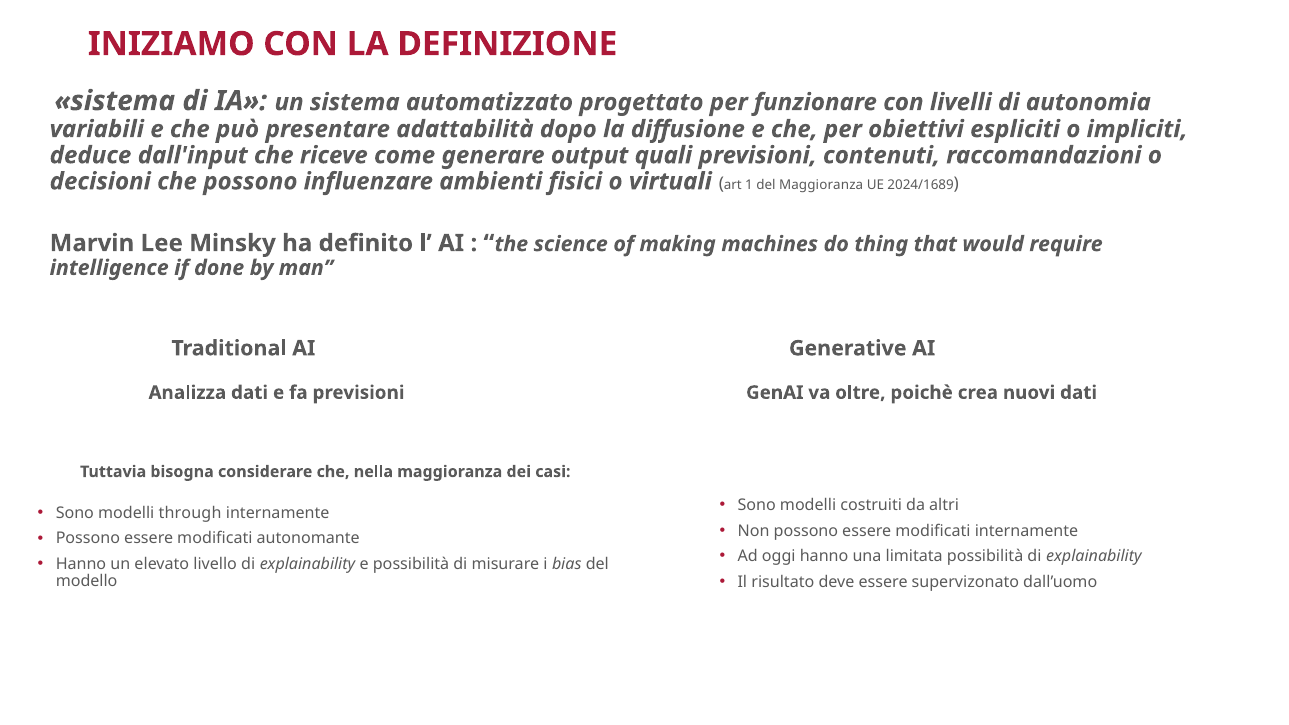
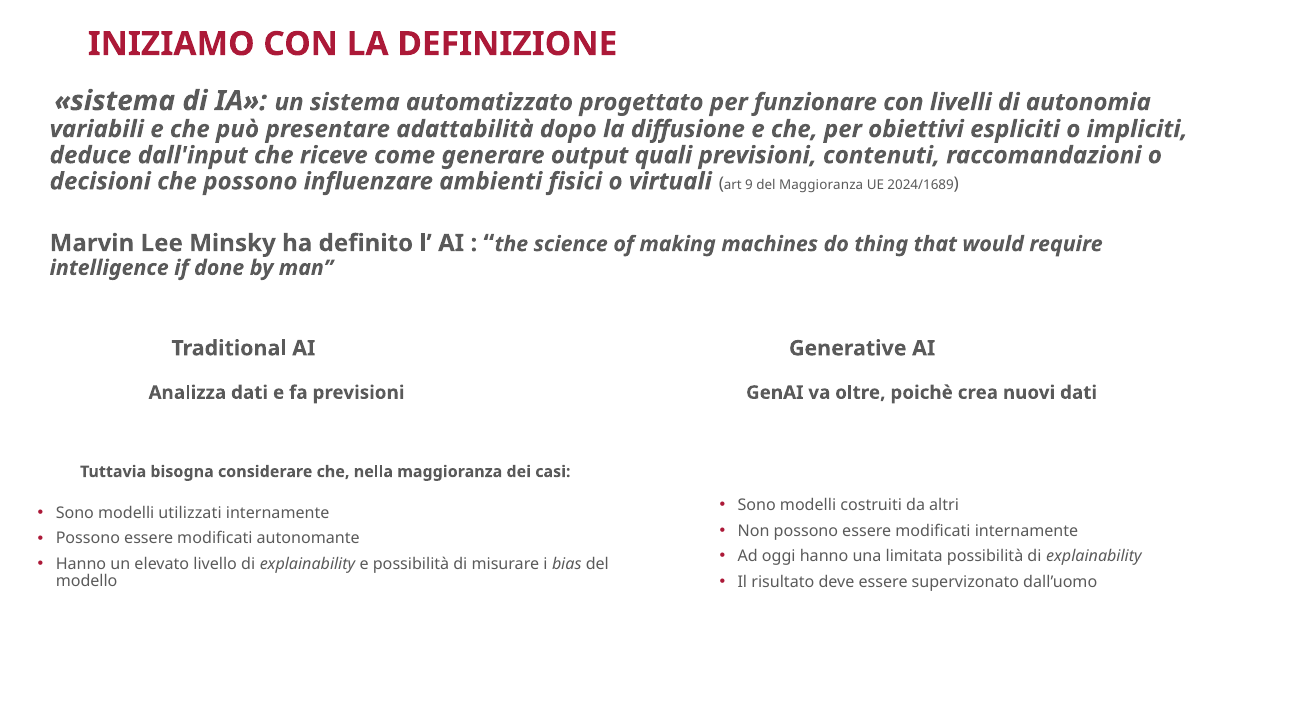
1: 1 -> 9 (749, 185)
through: through -> utilizzati (190, 513)
